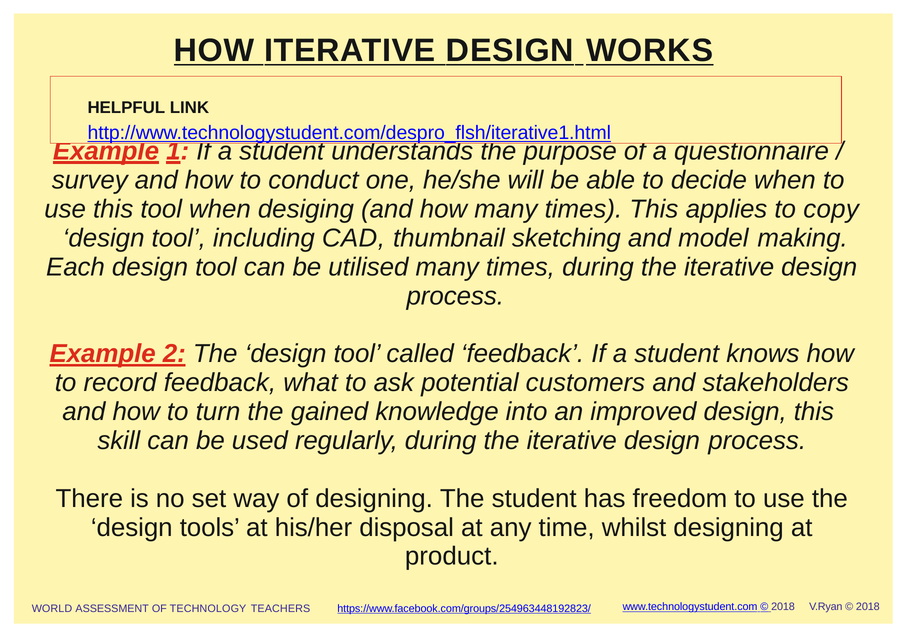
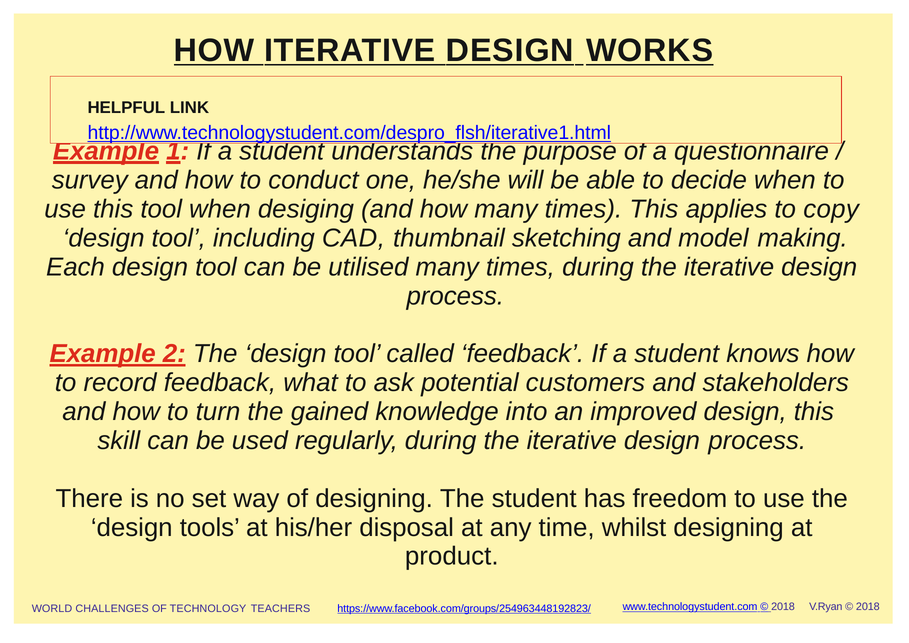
ASSESSMENT: ASSESSMENT -> CHALLENGES (112, 609)
